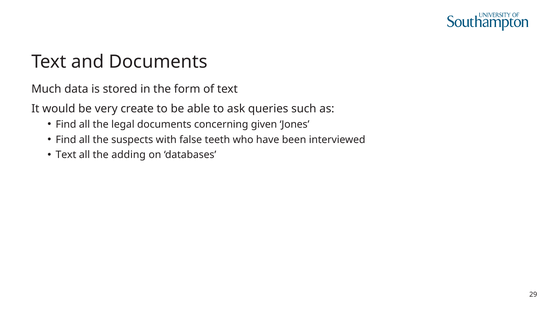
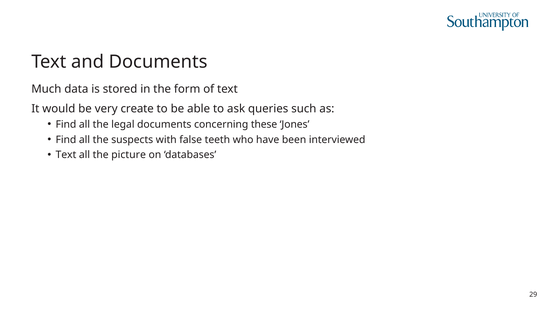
given: given -> these (264, 124)
adding: adding -> picture (129, 155)
